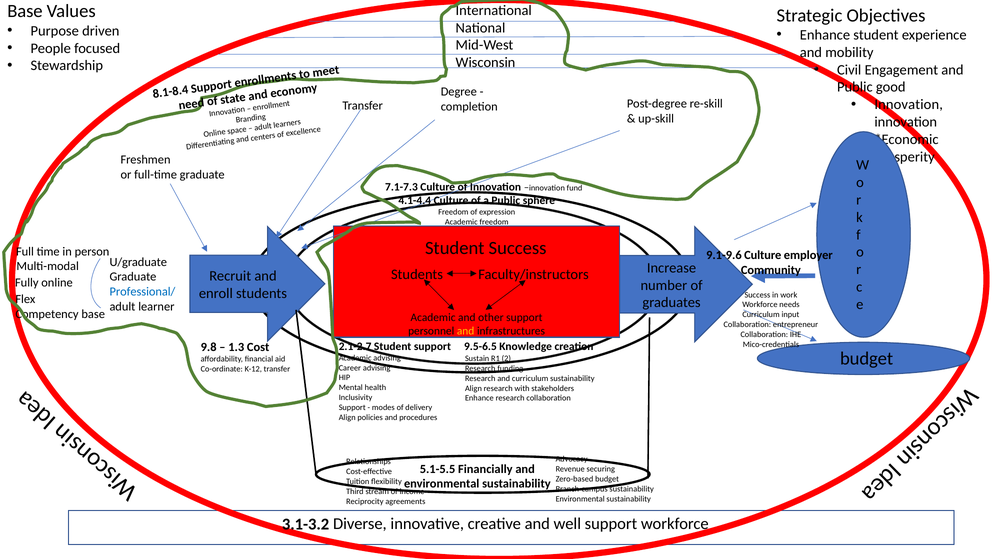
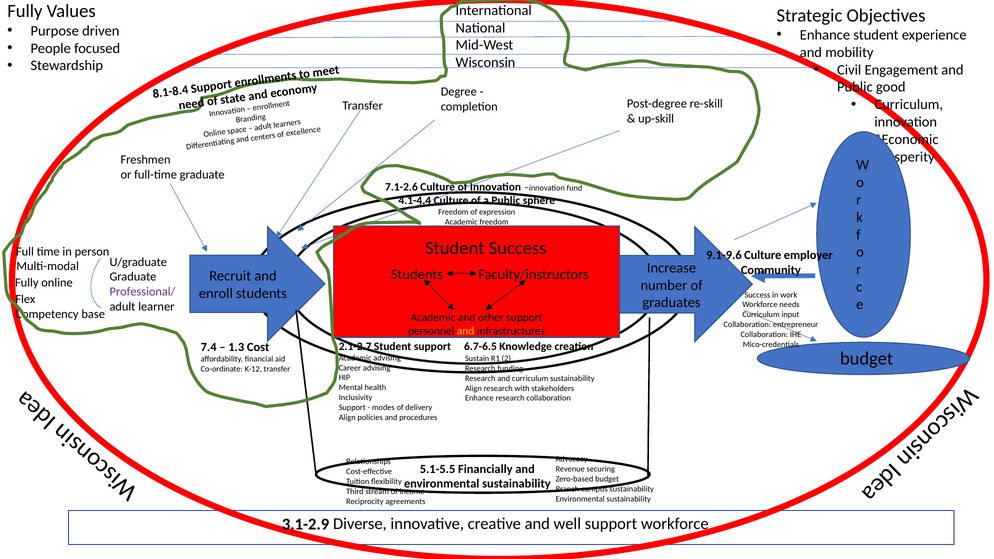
Base: Base -> Fully (25, 11)
Innovation: Innovation -> Curriculum (909, 105)
7.1-7.3: 7.1-7.3 -> 7.1-2.6 (401, 187)
Professional/ colour: blue -> purple (142, 292)
9.5-6.5: 9.5-6.5 -> 6.7-6.5 (480, 347)
9.8: 9.8 -> 7.4 (209, 347)
3.1-3.2: 3.1-3.2 -> 3.1-2.9 (306, 524)
